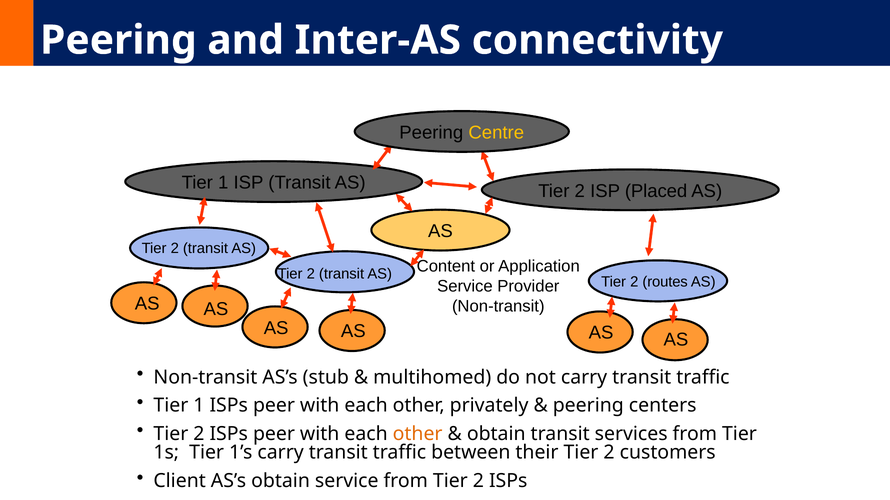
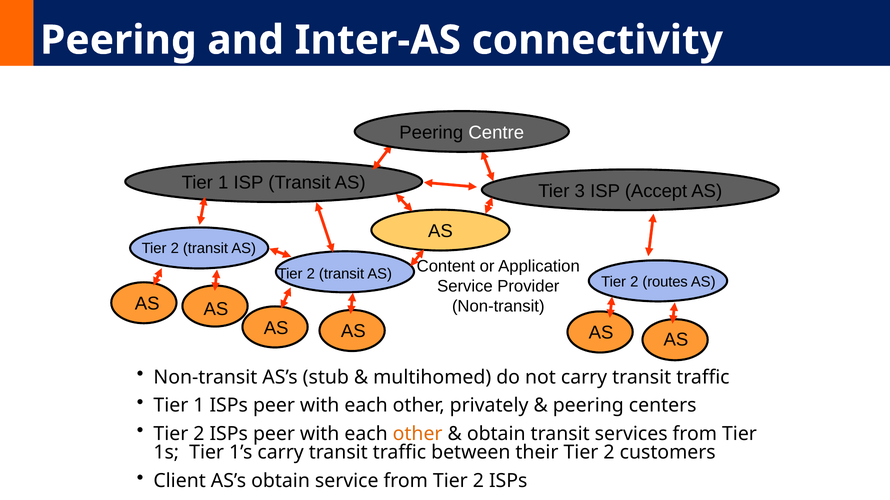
Centre colour: yellow -> white (496, 133)
2: 2 -> 3 (580, 191)
Placed: Placed -> Accept (656, 191)
